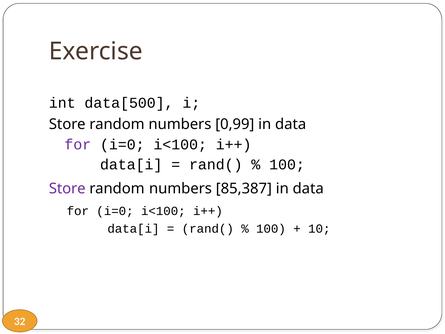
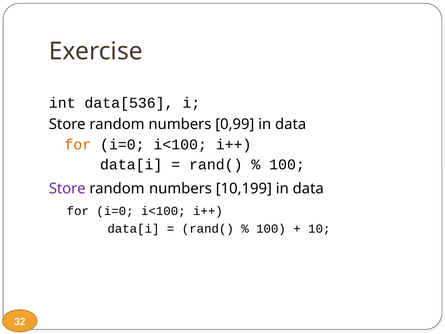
data[500: data[500 -> data[536 (129, 103)
for colour: purple -> orange (78, 144)
85,387: 85,387 -> 10,199 (244, 188)
